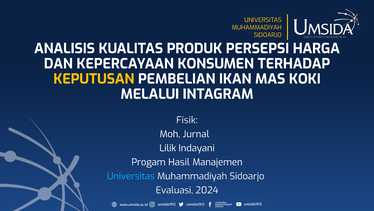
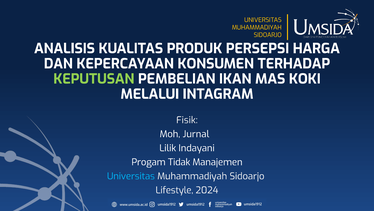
KEPUTUSAN colour: yellow -> light green (94, 79)
Hasil: Hasil -> Tidak (179, 162)
Evaluasi: Evaluasi -> Lifestyle (174, 190)
